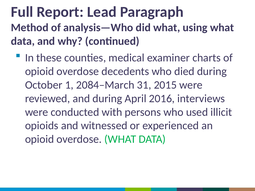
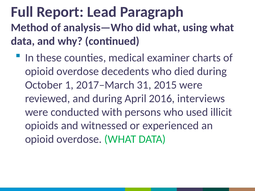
2084–March: 2084–March -> 2017–March (105, 85)
